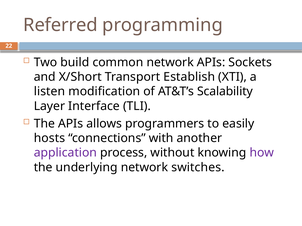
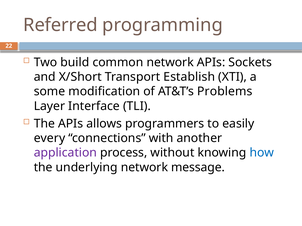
listen: listen -> some (50, 92)
Scalability: Scalability -> Problems (225, 92)
hosts: hosts -> every (50, 138)
how colour: purple -> blue (262, 153)
switches: switches -> message (198, 168)
